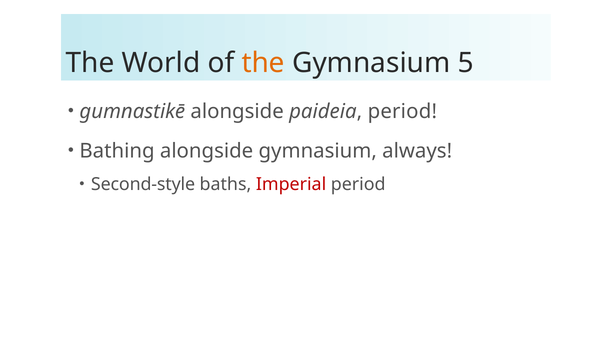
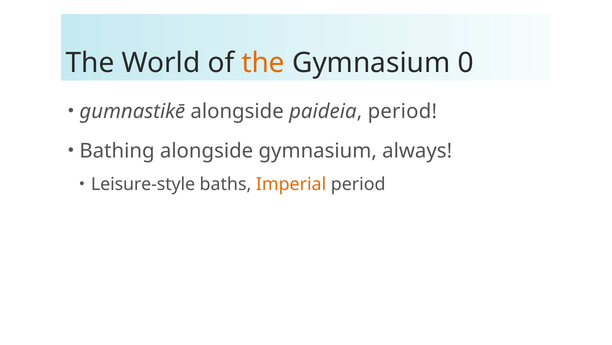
5: 5 -> 0 (466, 63)
Second-style: Second-style -> Leisure-style (143, 184)
Imperial colour: red -> orange (291, 184)
